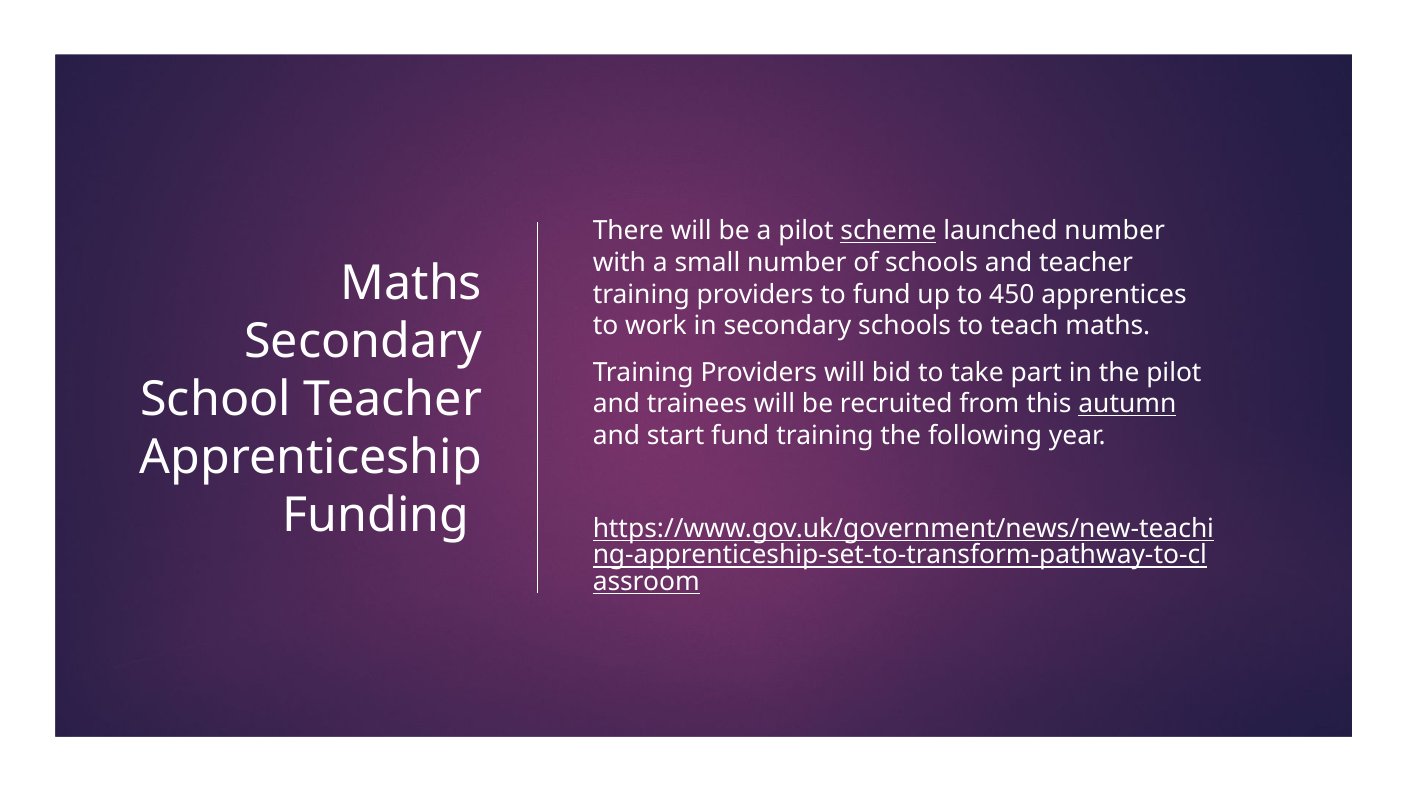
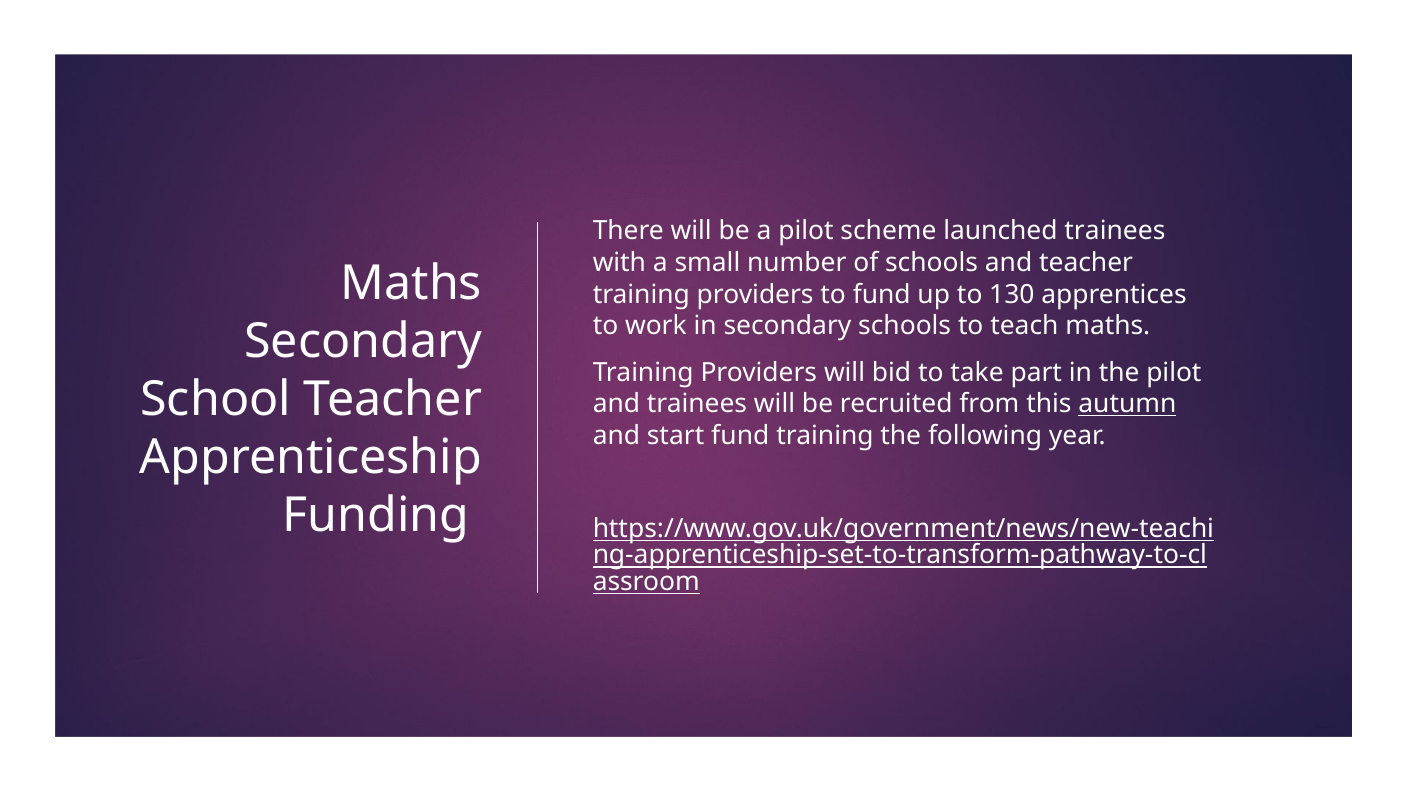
scheme underline: present -> none (888, 231)
launched number: number -> trainees (1115, 231)
450: 450 -> 130 (1012, 294)
